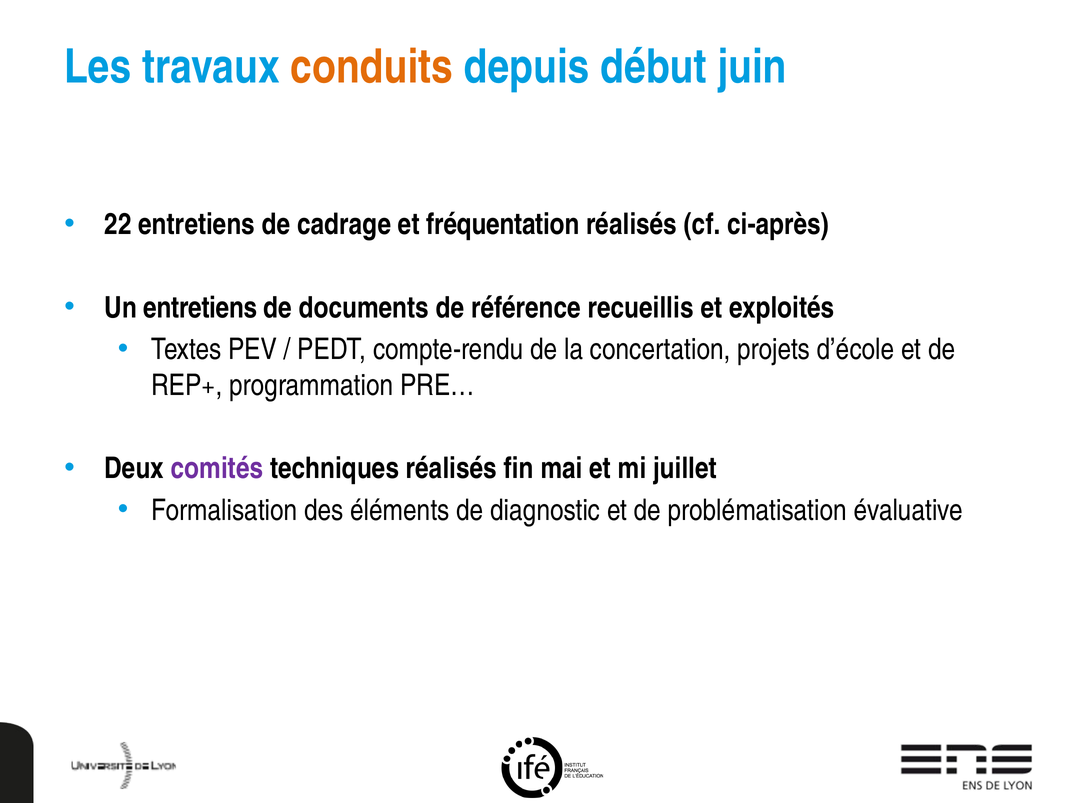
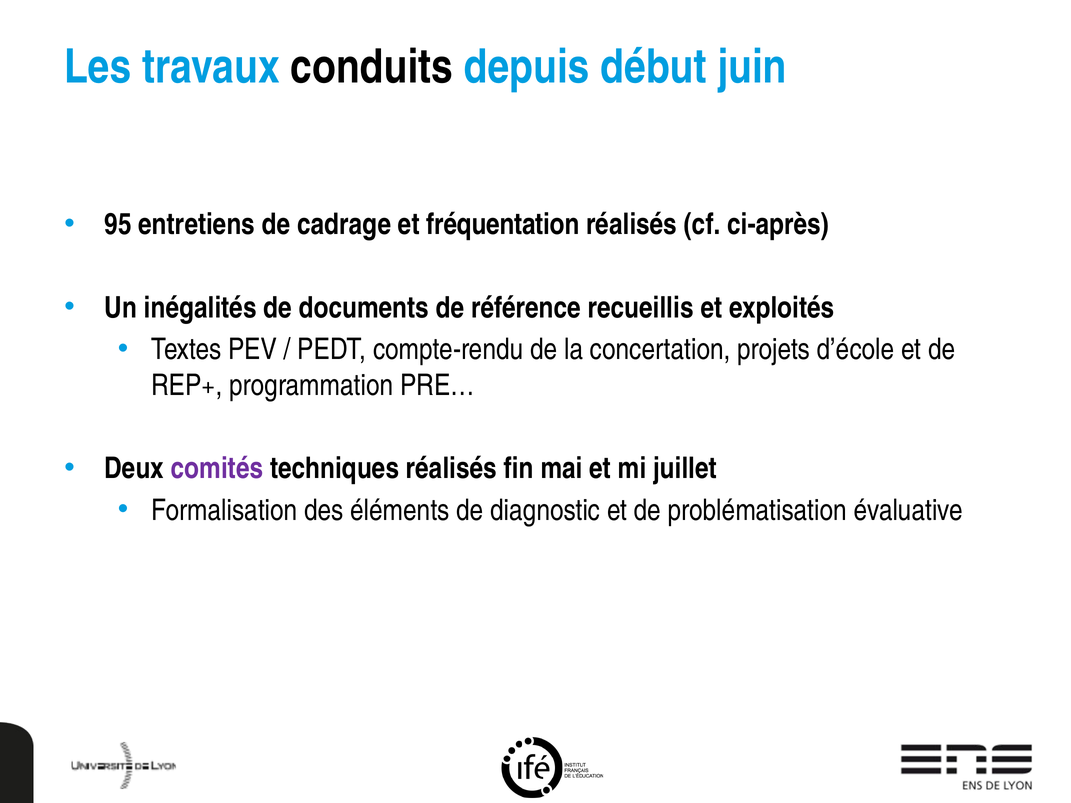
conduits colour: orange -> black (372, 67)
22: 22 -> 95 (118, 225)
Un entretiens: entretiens -> inégalités (200, 308)
